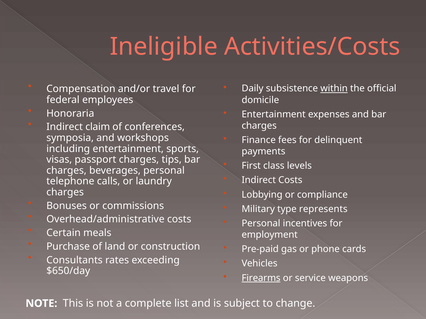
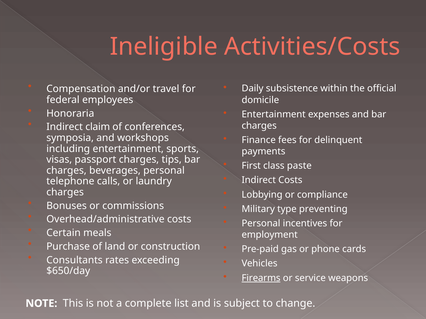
within underline: present -> none (334, 89)
levels: levels -> paste (299, 166)
represents: represents -> preventing (323, 209)
